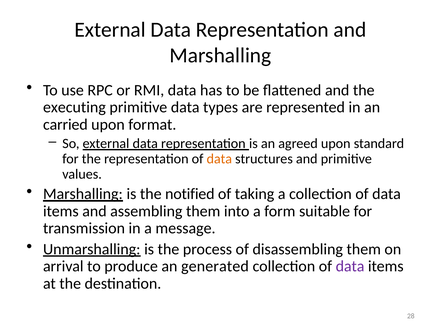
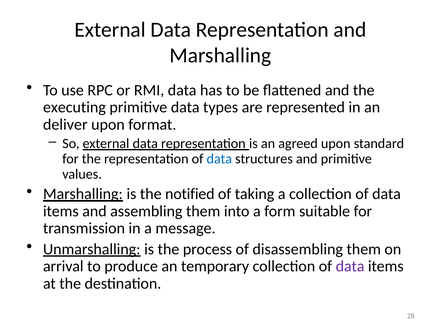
carried: carried -> deliver (65, 124)
data colour: orange -> blue (219, 159)
generated: generated -> temporary (215, 266)
